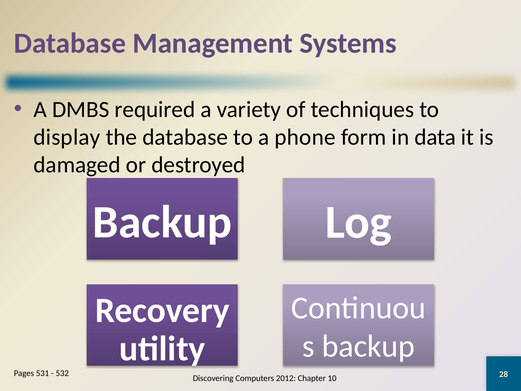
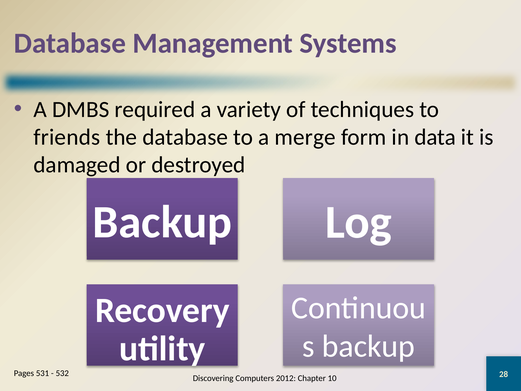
display: display -> friends (67, 137)
phone: phone -> merge (305, 137)
